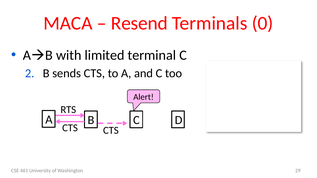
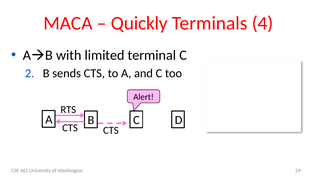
Resend: Resend -> Quickly (139, 23)
0: 0 -> 4 (263, 23)
